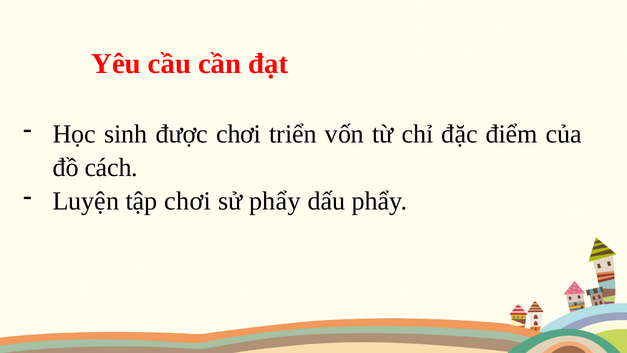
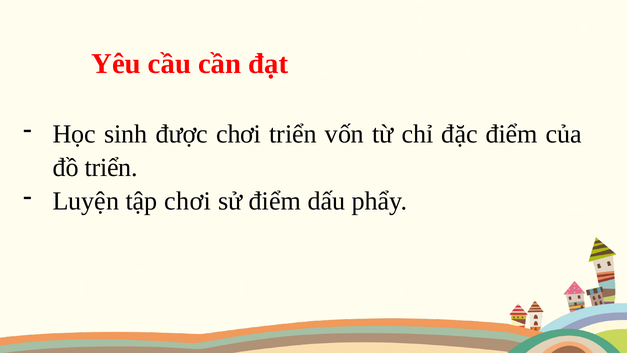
đồ cách: cách -> triển (111, 168)
sử phẩy: phẩy -> điểm (275, 201)
